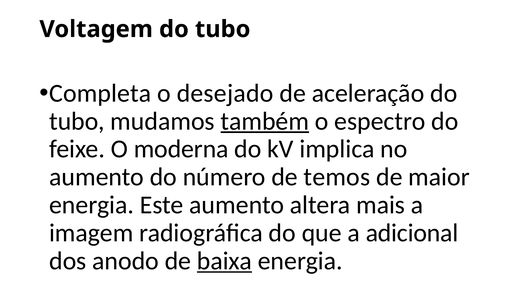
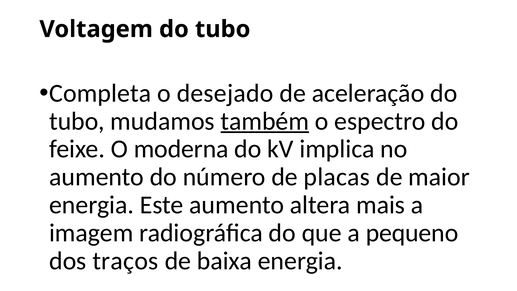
temos: temos -> placas (337, 177)
adicional: adicional -> pequeno (412, 233)
anodo: anodo -> traços (125, 261)
baixa underline: present -> none (224, 261)
